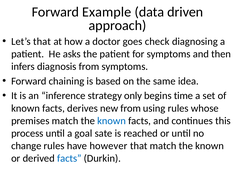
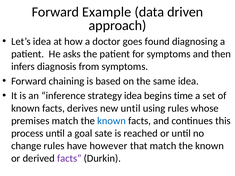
Let’s that: that -> idea (42, 41)
check: check -> found (157, 41)
strategy only: only -> idea (133, 96)
new from: from -> until (131, 108)
facts colour: blue -> purple (69, 159)
